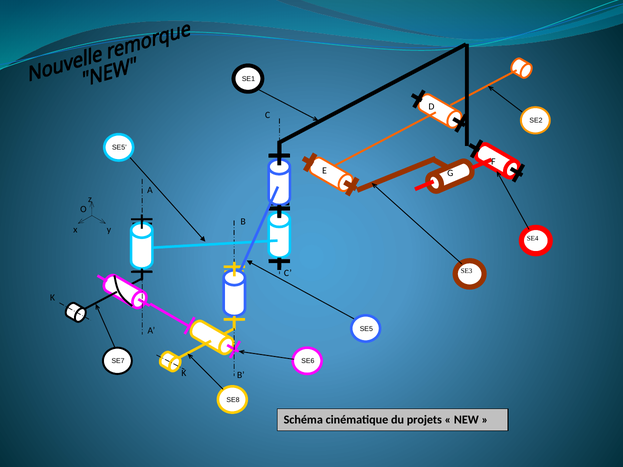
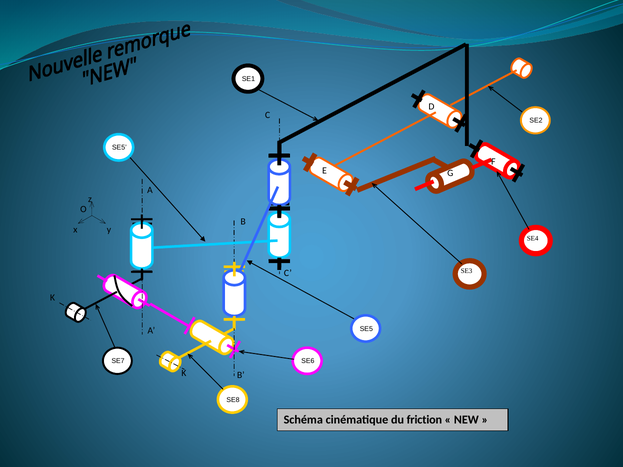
projets: projets -> friction (424, 420)
